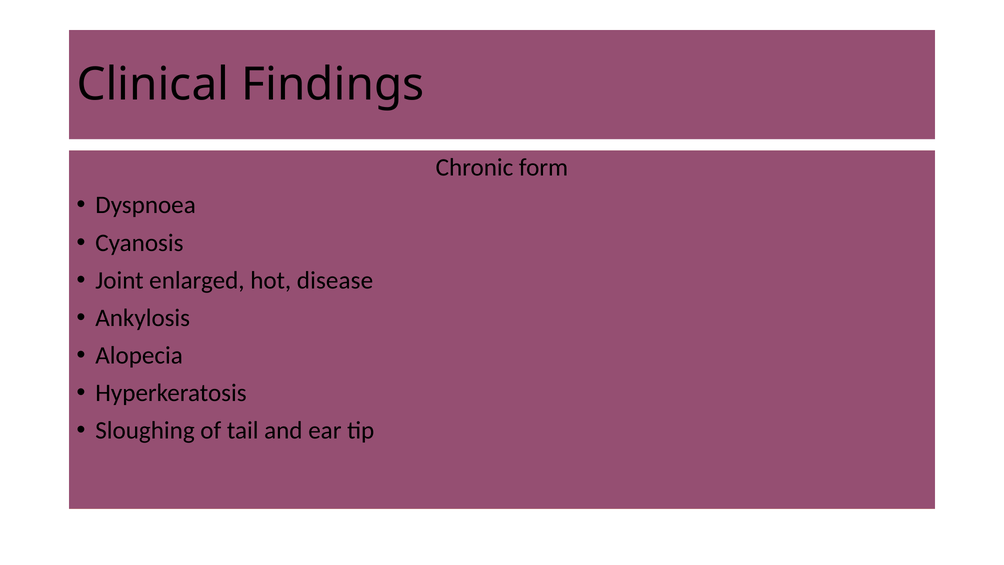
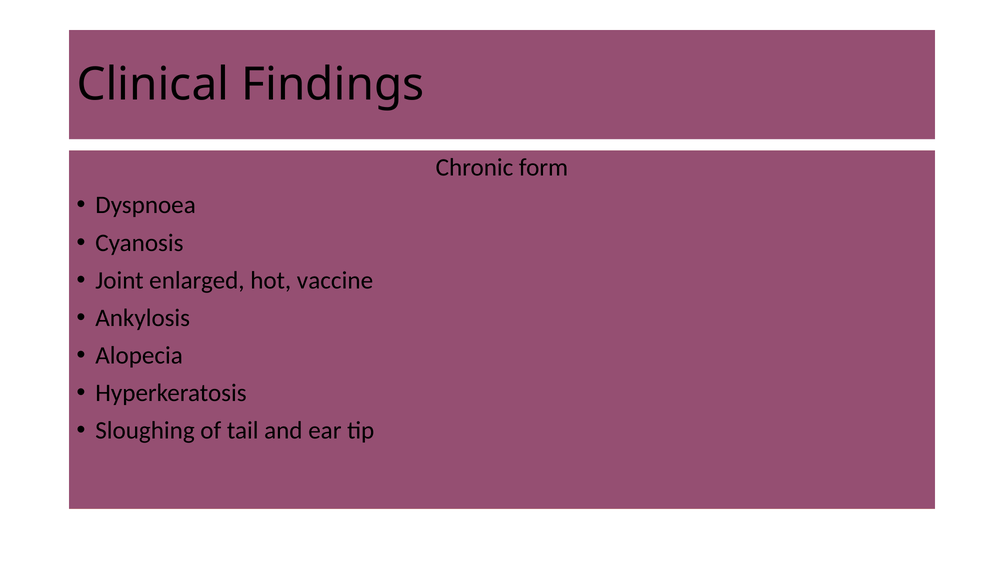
disease: disease -> vaccine (335, 280)
